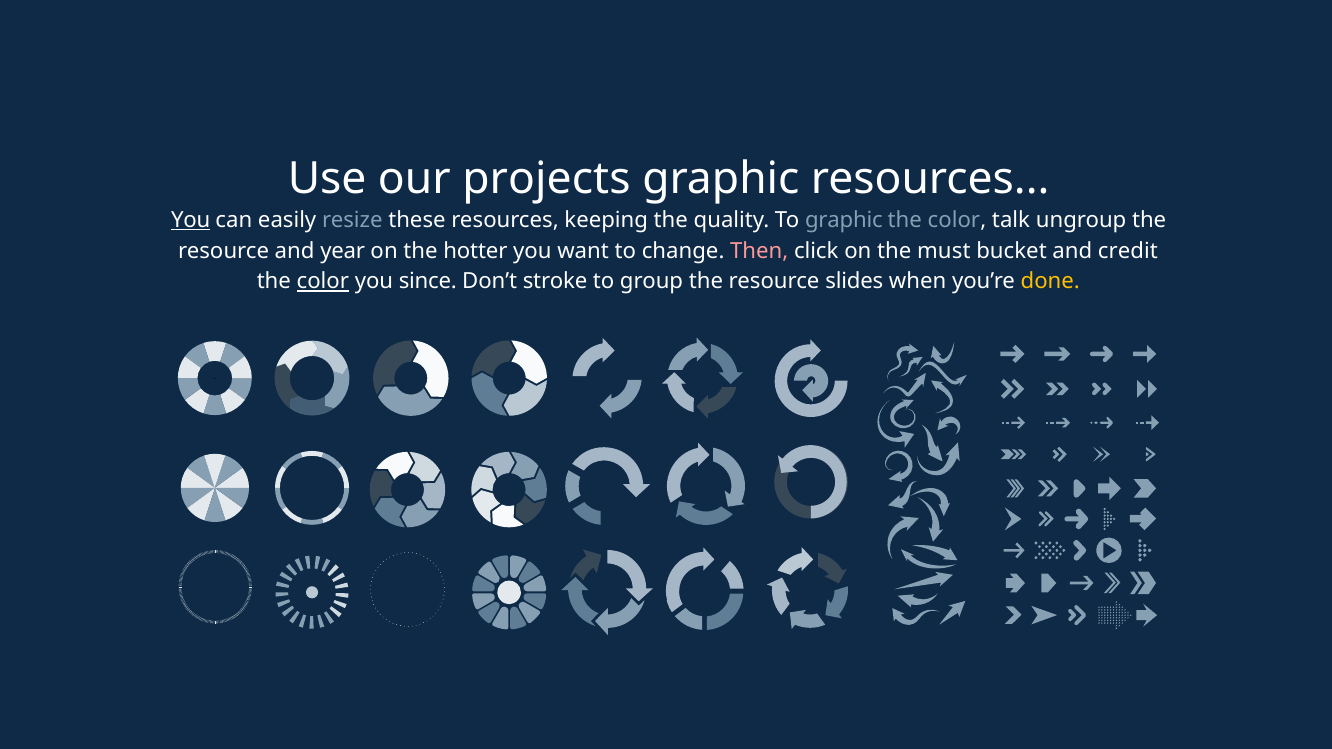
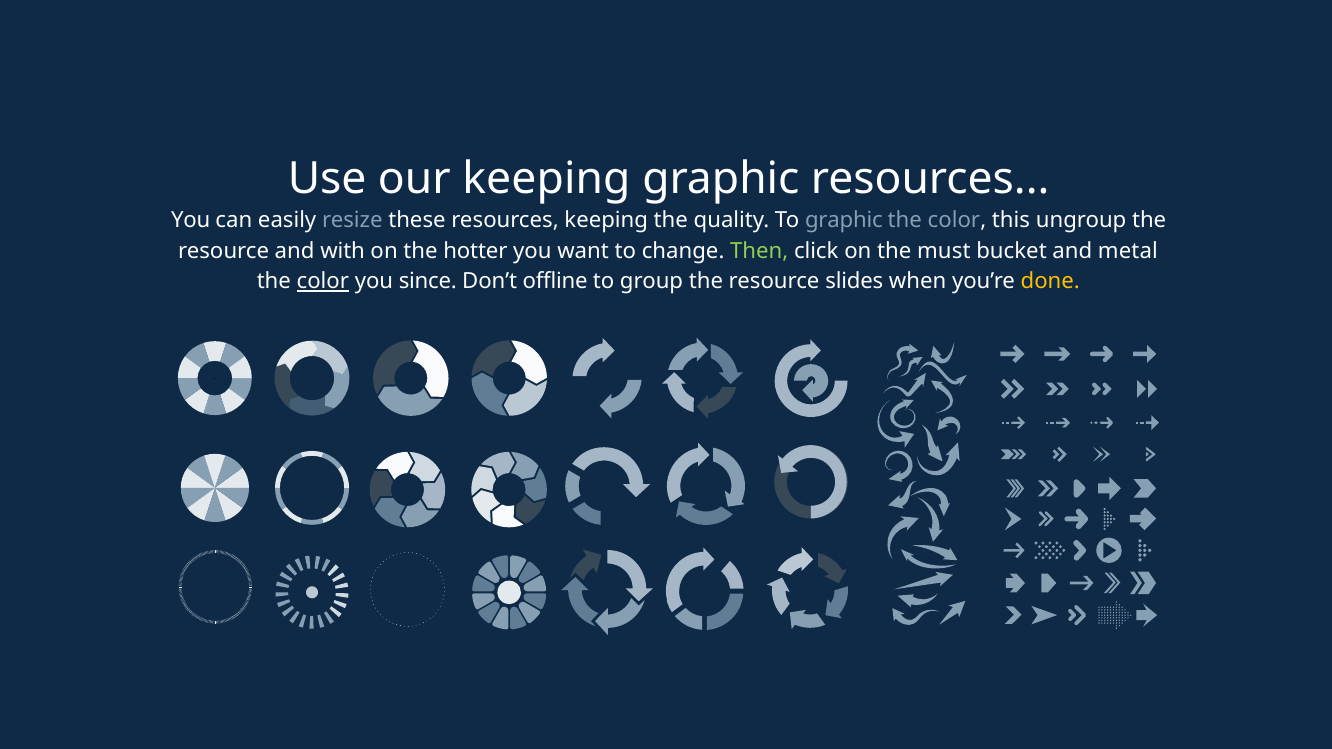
our projects: projects -> keeping (546, 179)
You underline: present -> none (191, 220)
talk: talk -> this (1011, 220)
year: year -> with (343, 251)
Then colour: pink -> light green (759, 251)
credit: credit -> metal (1128, 251)
stroke: stroke -> offline (555, 282)
